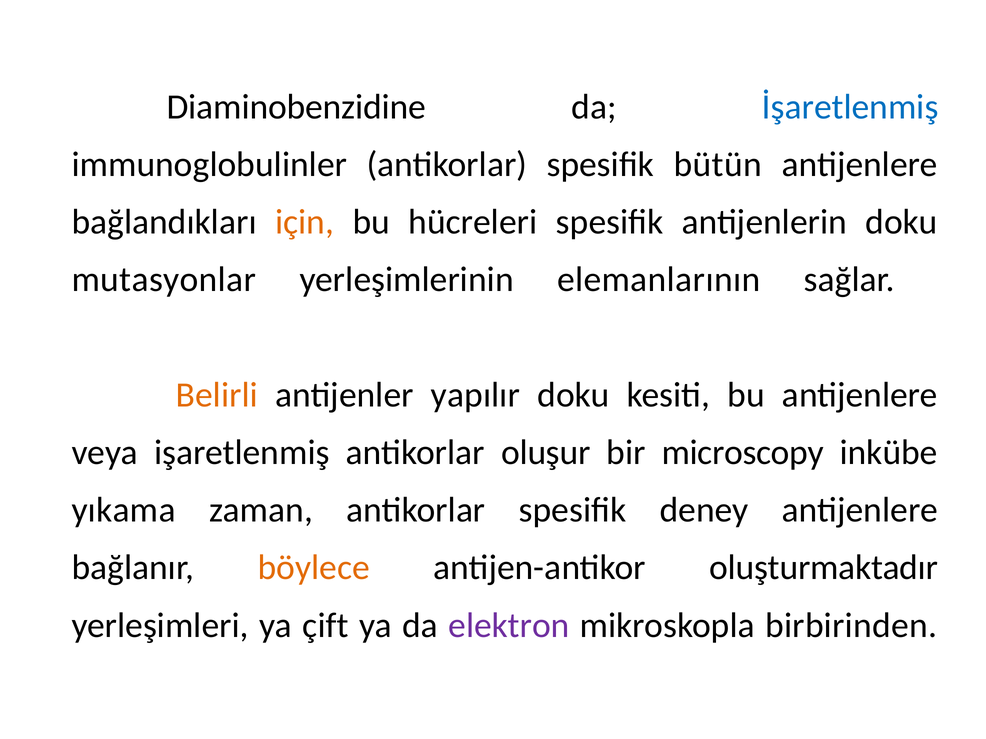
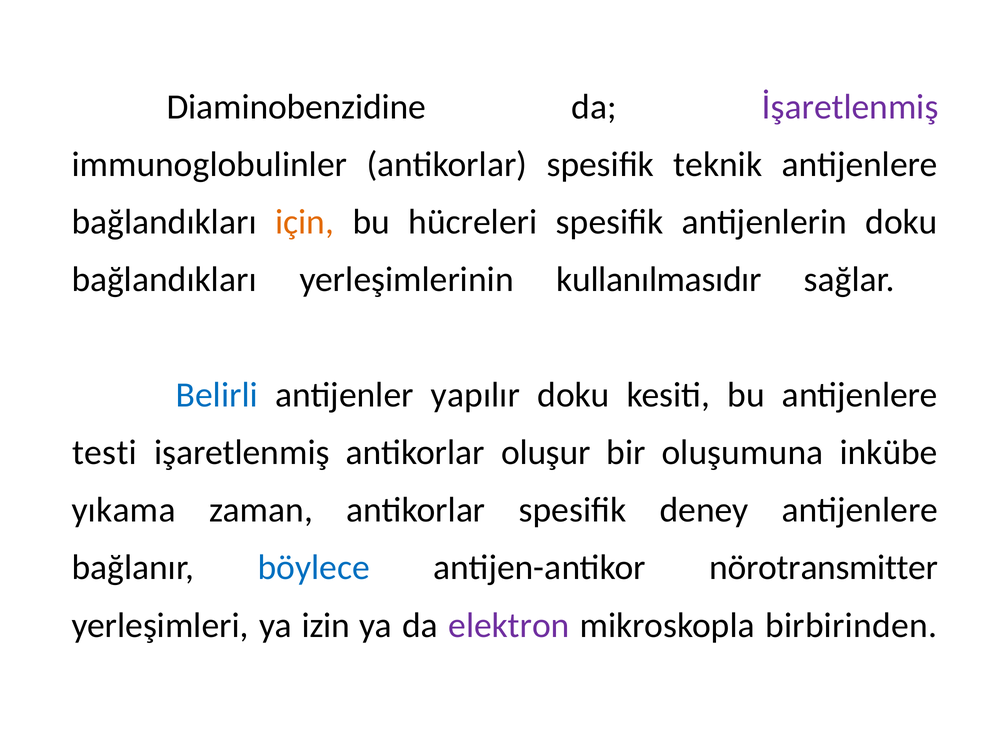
İşaretlenmiş colour: blue -> purple (850, 107)
bütün: bütün -> teknik (718, 165)
mutasyonlar: mutasyonlar -> bağlandıkları (164, 280)
elemanlarının: elemanlarının -> kullanılmasıdır (659, 280)
Belirli colour: orange -> blue (217, 395)
veya: veya -> testi (105, 453)
microscopy: microscopy -> oluşumuna (742, 453)
böylece colour: orange -> blue (314, 568)
oluşturmaktadır: oluşturmaktadır -> nörotransmitter (824, 568)
çift: çift -> izin (326, 626)
